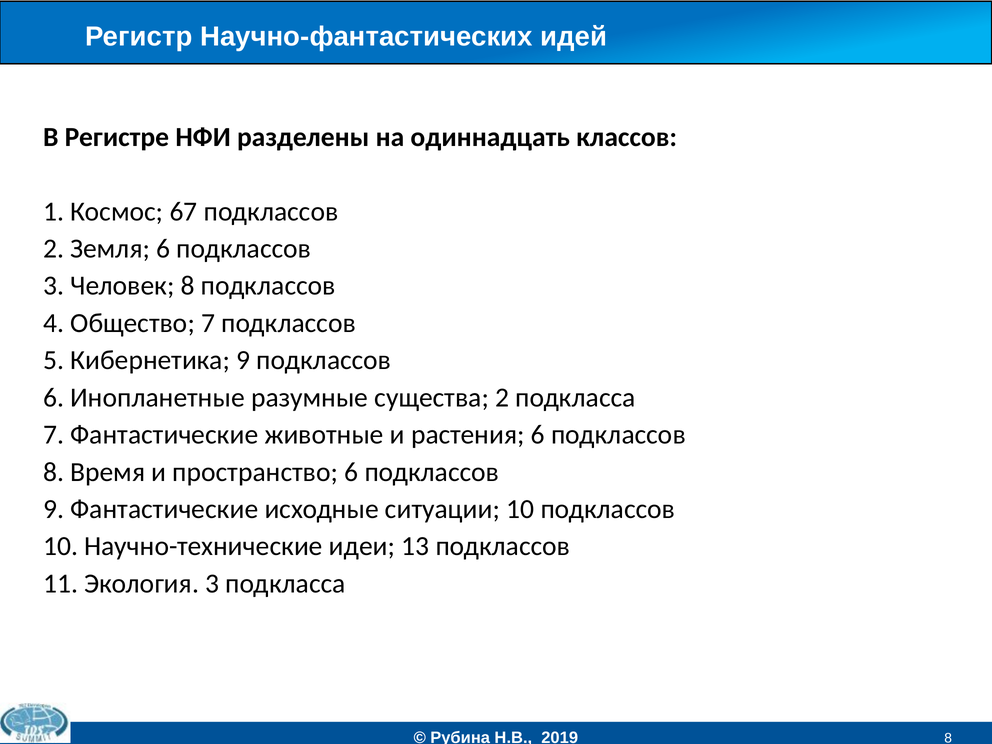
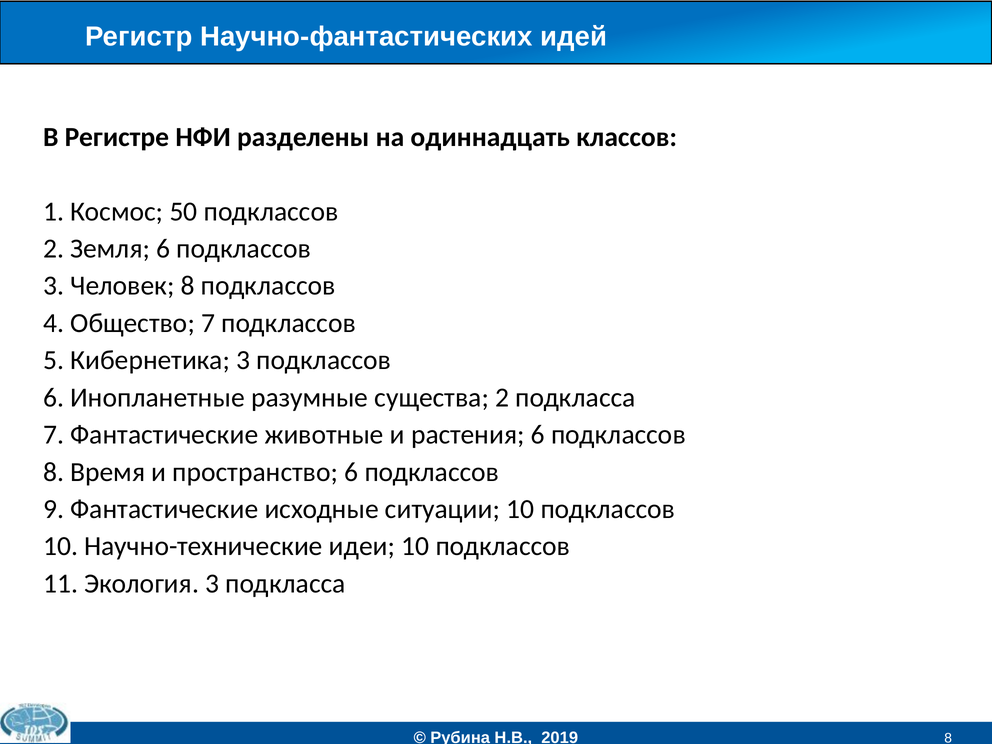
67: 67 -> 50 (183, 211)
Кибернетика 9: 9 -> 3 (243, 360)
идеи 13: 13 -> 10 (415, 546)
